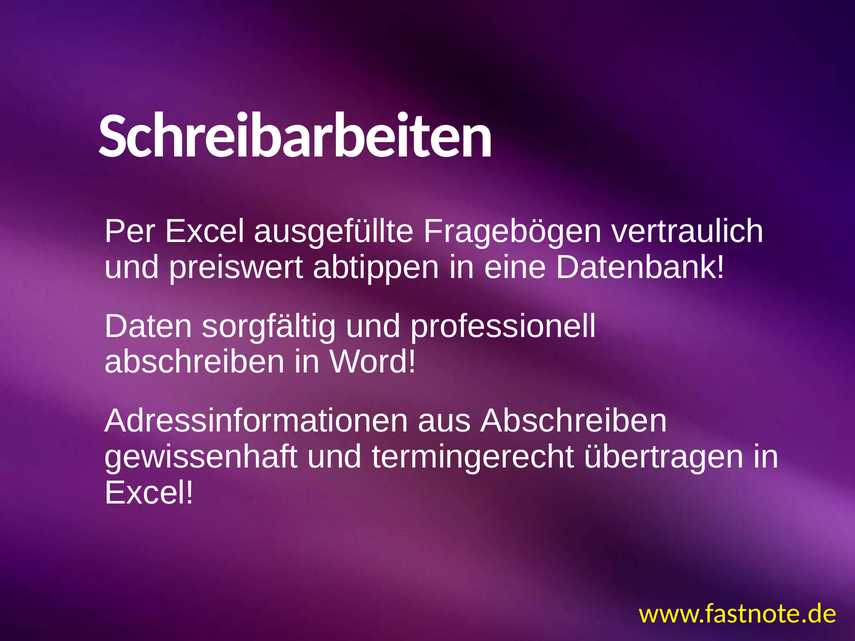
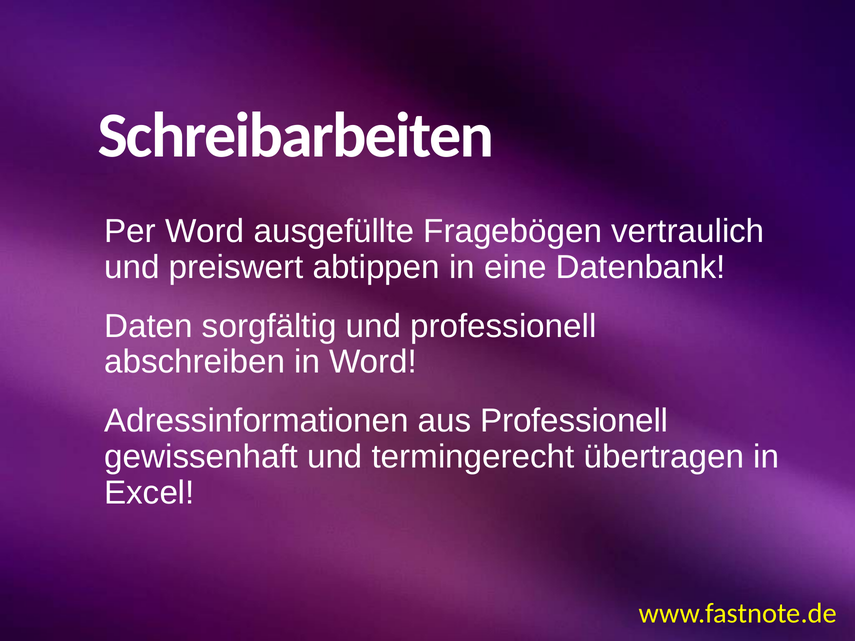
Per Excel: Excel -> Word (205, 231)
aus Abschreiben: Abschreiben -> Professionell (574, 421)
